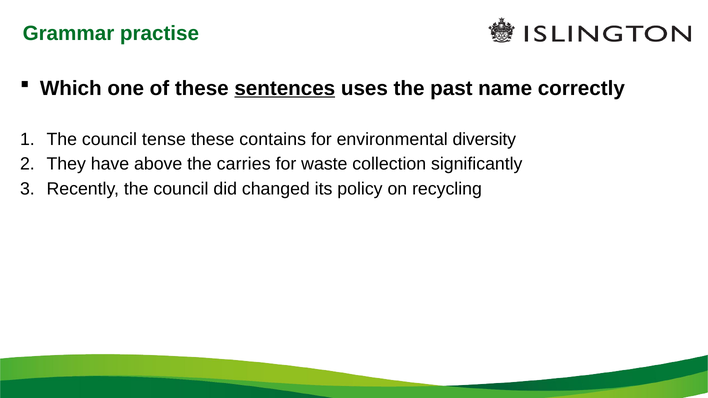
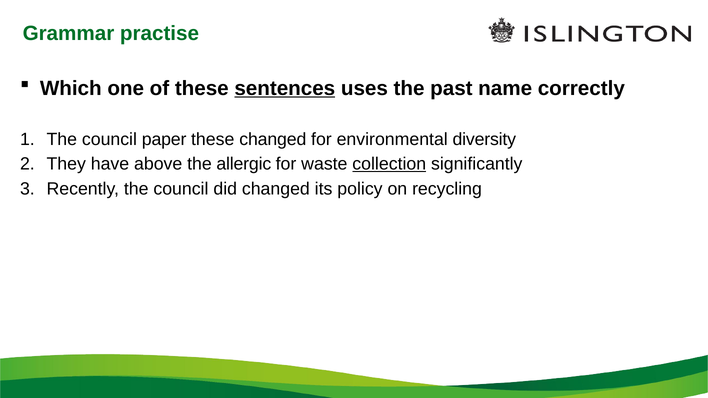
tense: tense -> paper (164, 139)
these contains: contains -> changed (273, 139)
carries: carries -> allergic (244, 164)
collection underline: none -> present (389, 164)
